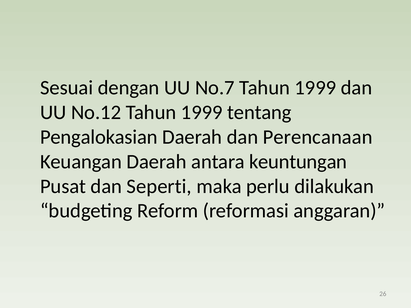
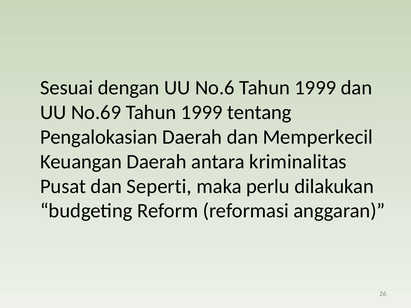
No.7: No.7 -> No.6 (215, 88)
No.12: No.12 -> No.69 (96, 112)
Perencanaan: Perencanaan -> Memperkecil (318, 137)
keuntungan: keuntungan -> kriminalitas (298, 162)
